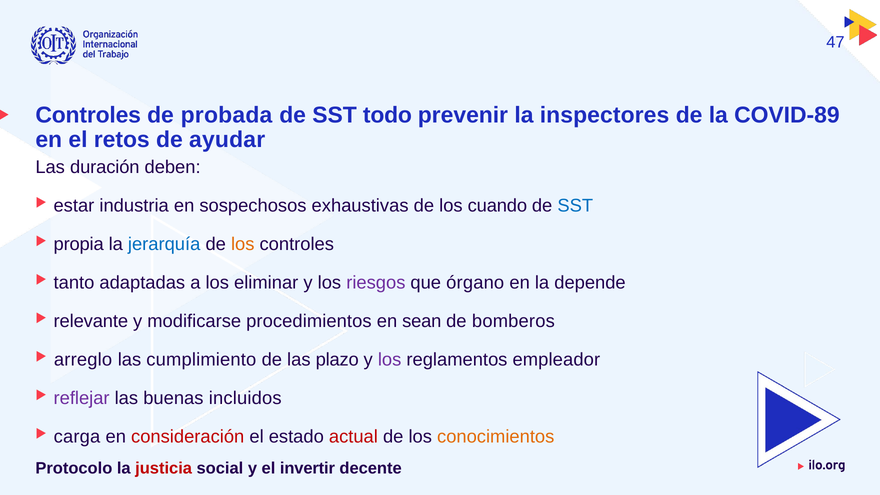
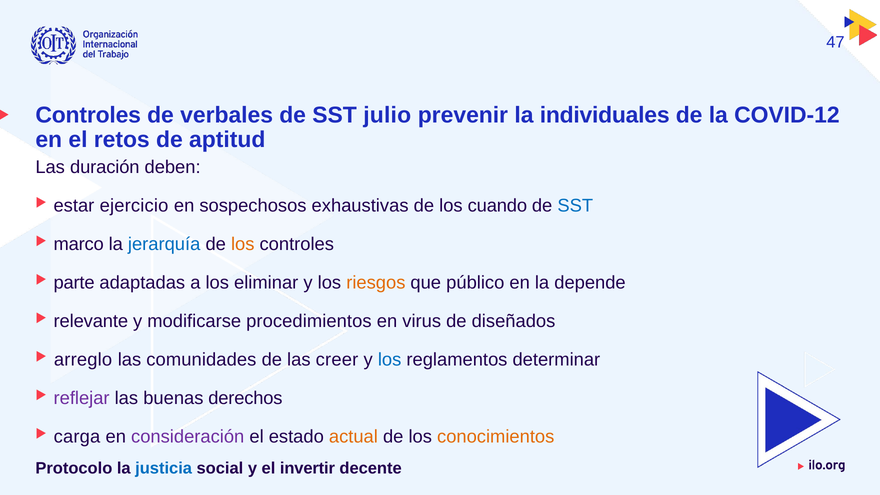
probada: probada -> verbales (227, 115)
todo: todo -> julio (387, 115)
inspectores: inspectores -> individuales (605, 115)
COVID-89: COVID-89 -> COVID-12 (787, 115)
ayudar: ayudar -> aptitud (227, 140)
industria: industria -> ejercicio (134, 205)
propia: propia -> marco (79, 244)
tanto: tanto -> parte (74, 282)
riesgos colour: purple -> orange (376, 282)
órgano: órgano -> público (475, 282)
sean: sean -> virus (422, 321)
bomberos: bomberos -> diseñados (514, 321)
cumplimiento: cumplimiento -> comunidades (201, 360)
plazo: plazo -> creer (337, 360)
los colour: purple -> blue (390, 360)
empleador: empleador -> determinar (556, 360)
incluidos: incluidos -> derechos (245, 398)
consideración colour: red -> purple (188, 437)
actual colour: red -> orange (353, 437)
justicia colour: red -> blue (164, 468)
